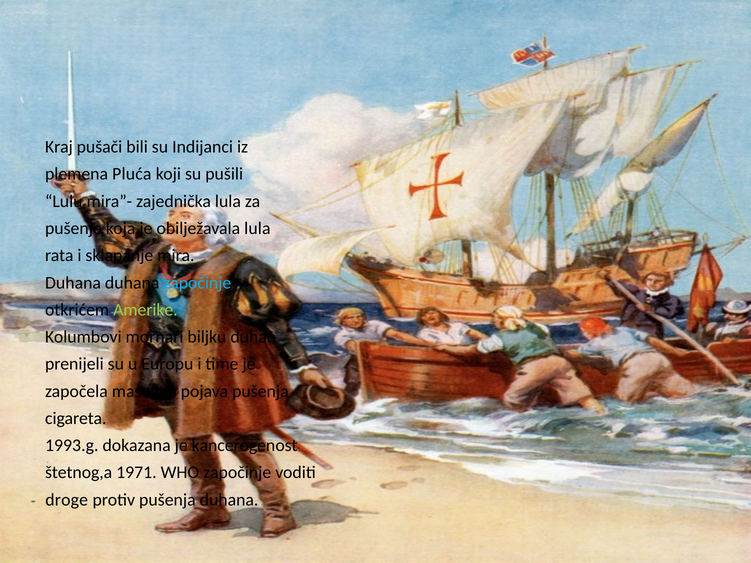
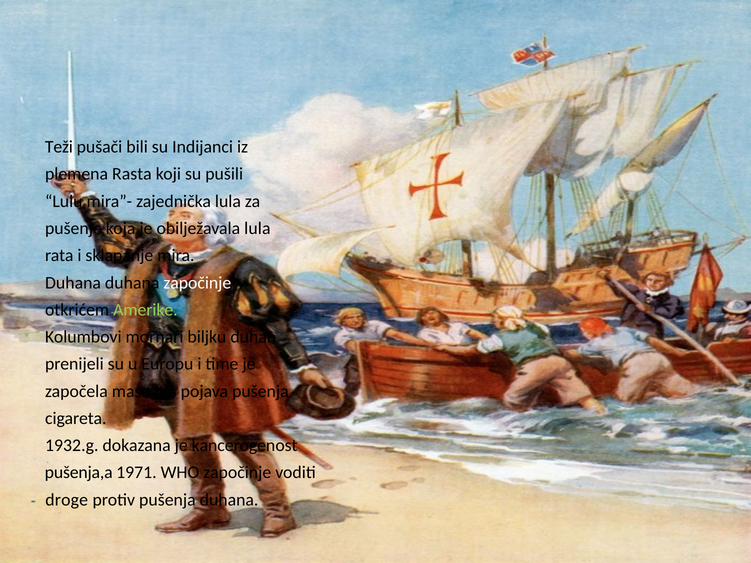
Kraj: Kraj -> Teži (59, 147)
Pluća: Pluća -> Rasta (132, 174)
započinje colour: light blue -> white (197, 283)
1993.g: 1993.g -> 1932.g (72, 446)
štetnog,a: štetnog,a -> pušenja,a (79, 473)
